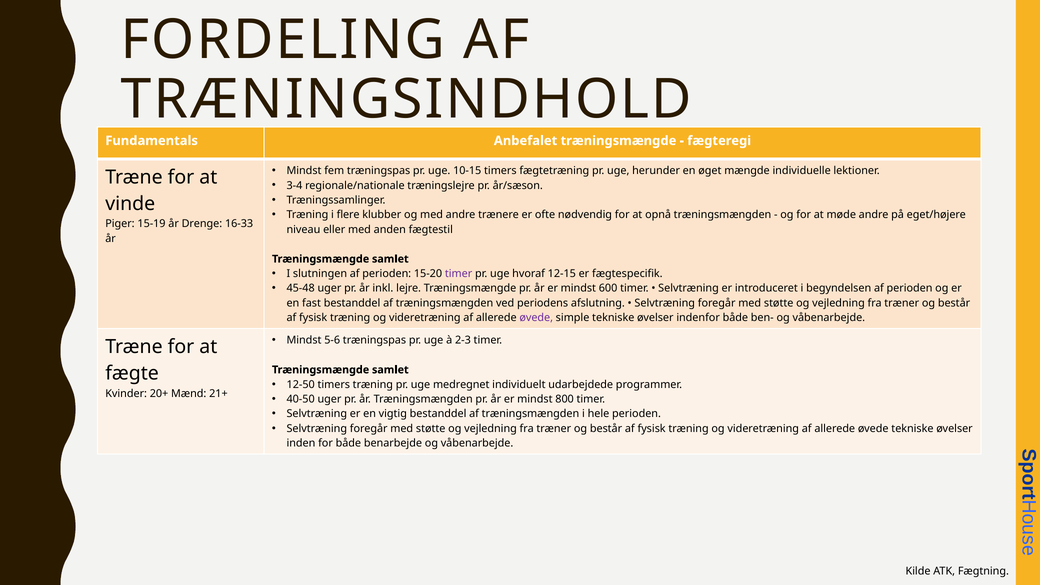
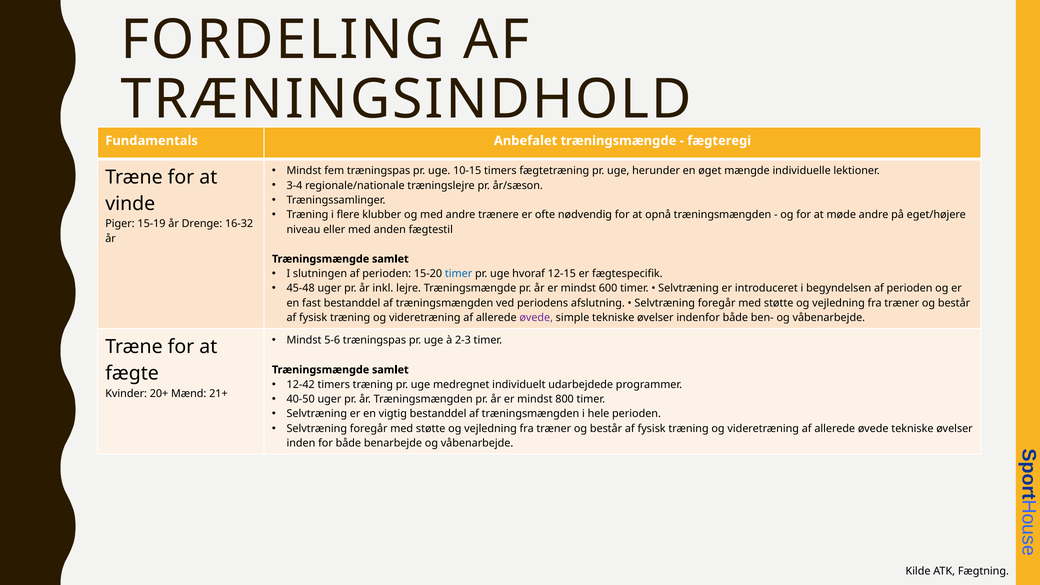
16-33: 16-33 -> 16-32 (239, 224)
timer colour: purple -> blue (459, 274)
12-50: 12-50 -> 12-42 (301, 384)
